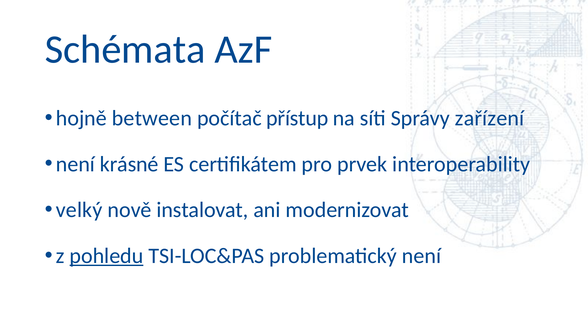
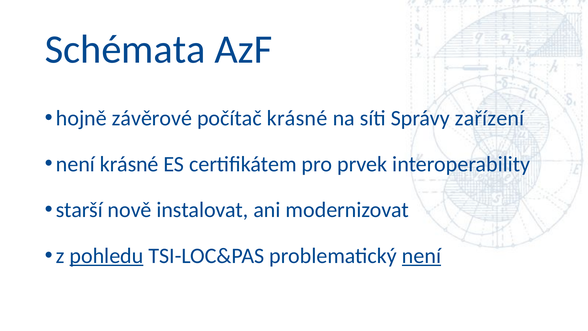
between: between -> závěrové (152, 118)
počítač přístup: přístup -> krásné (297, 118)
velký: velký -> starší (79, 210)
není underline: none -> present (421, 256)
